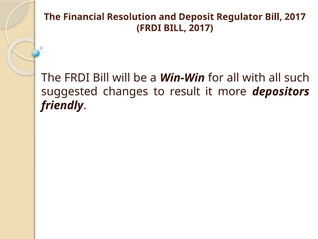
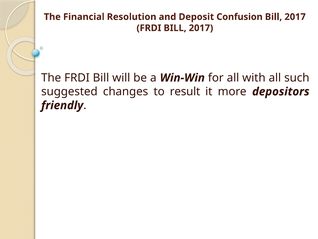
Regulator: Regulator -> Confusion (240, 17)
